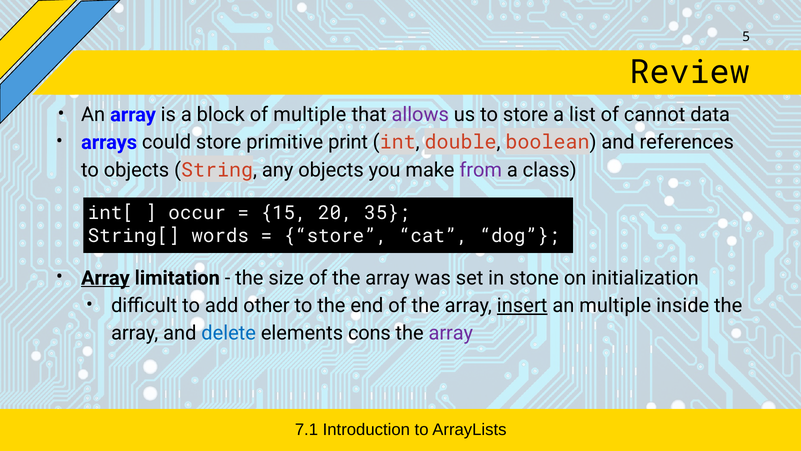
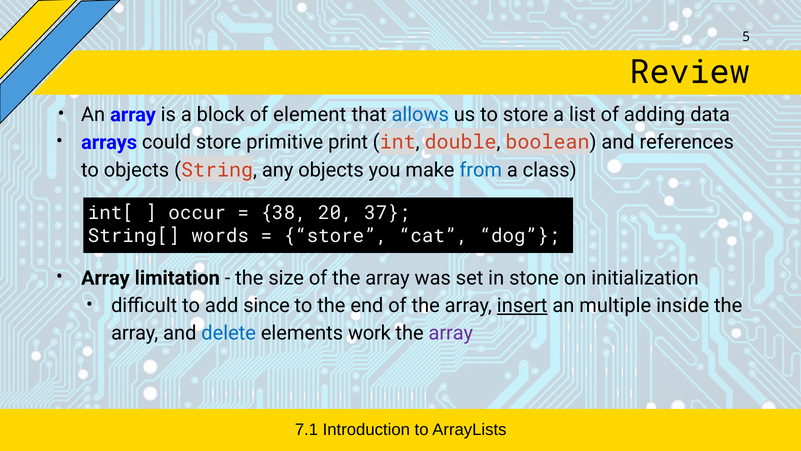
of multiple: multiple -> element (310, 115)
allows colour: purple -> blue (420, 115)
cannot: cannot -> adding (655, 115)
from colour: purple -> blue (481, 170)
15: 15 -> 38 (284, 212)
35: 35 -> 37 (387, 212)
Array underline: present -> none (105, 278)
other: other -> since (267, 305)
cons: cons -> work (369, 333)
